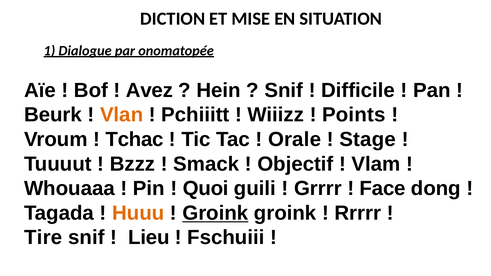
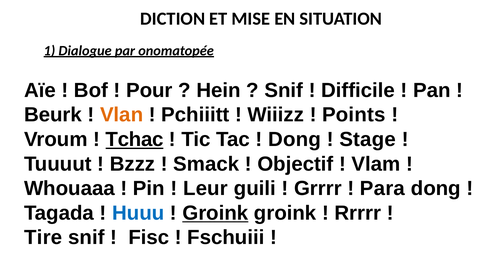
Avez: Avez -> Pour (149, 90)
Tchac underline: none -> present (135, 140)
Orale: Orale -> Dong (295, 140)
Quoi: Quoi -> Leur (205, 189)
Face: Face -> Para (382, 189)
Huuu colour: orange -> blue (138, 213)
Lieu: Lieu -> Fisc (149, 238)
